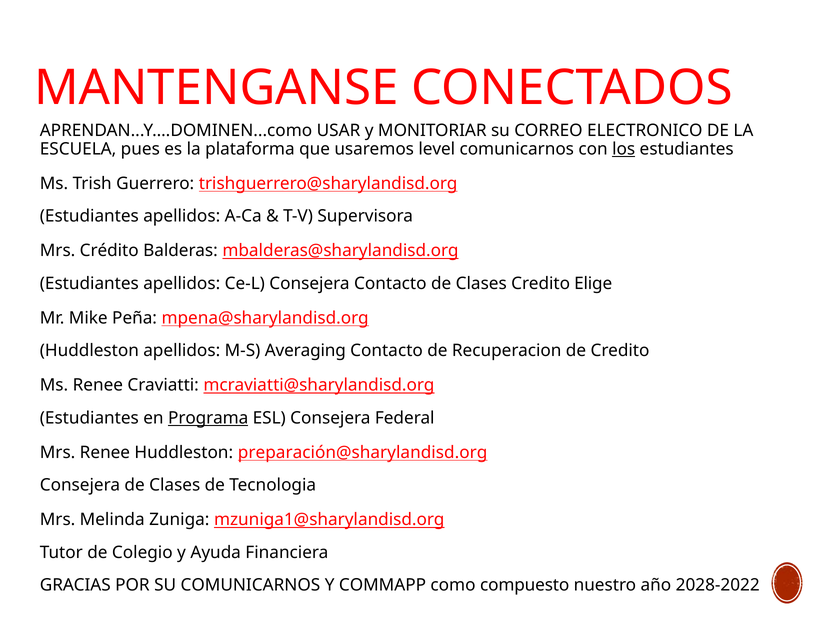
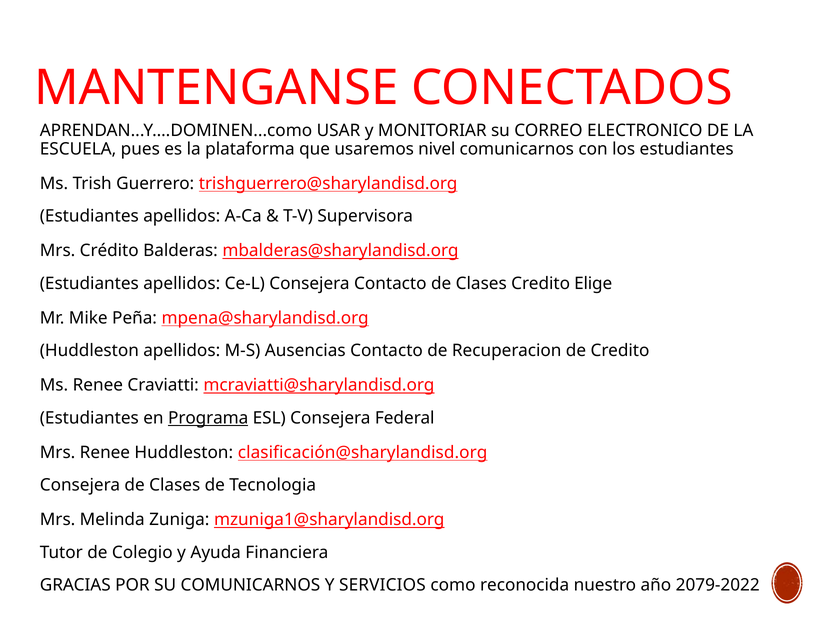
level: level -> nivel (437, 149)
los underline: present -> none (624, 149)
Averaging: Averaging -> Ausencias (305, 351)
preparación@sharylandisd.org: preparación@sharylandisd.org -> clasificación@sharylandisd.org (363, 452)
COMMAPP: COMMAPP -> SERVICIOS (382, 585)
compuesto: compuesto -> reconocida (525, 585)
2028-2022: 2028-2022 -> 2079-2022 (718, 585)
